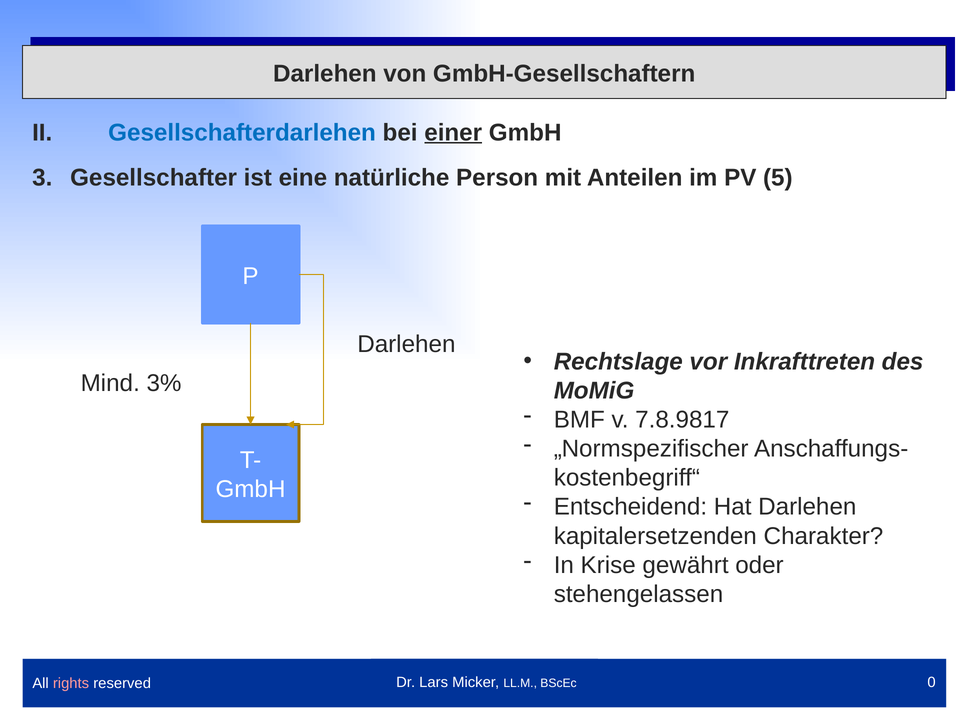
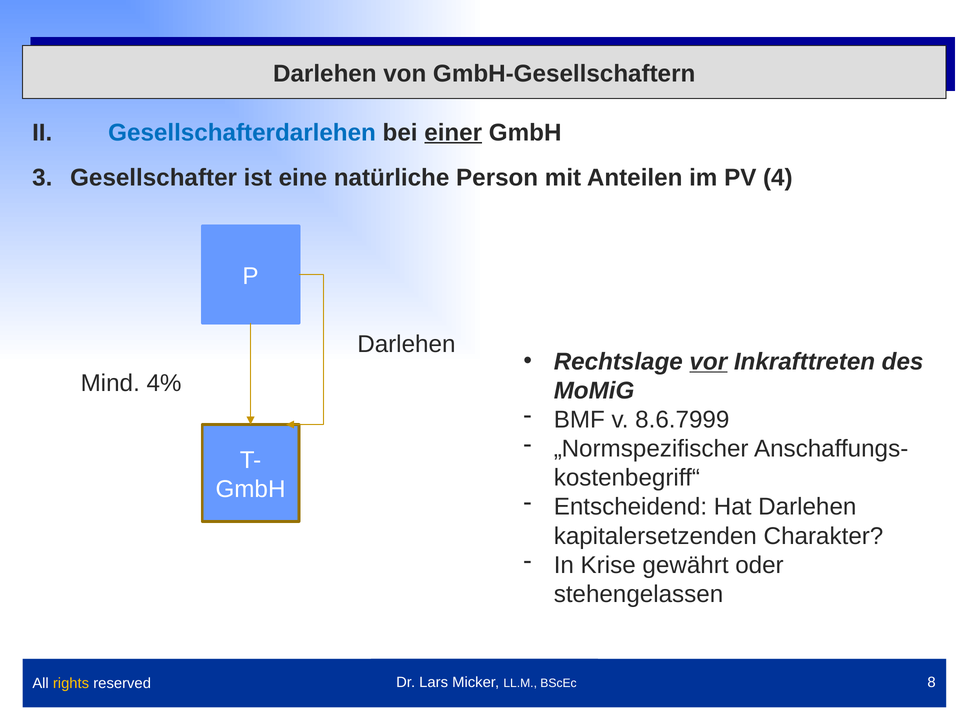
5: 5 -> 4 (778, 178)
vor underline: none -> present (708, 361)
3%: 3% -> 4% (164, 383)
7.8.9817: 7.8.9817 -> 8.6.7999 (682, 420)
rights colour: pink -> yellow (71, 683)
0: 0 -> 8 (931, 682)
